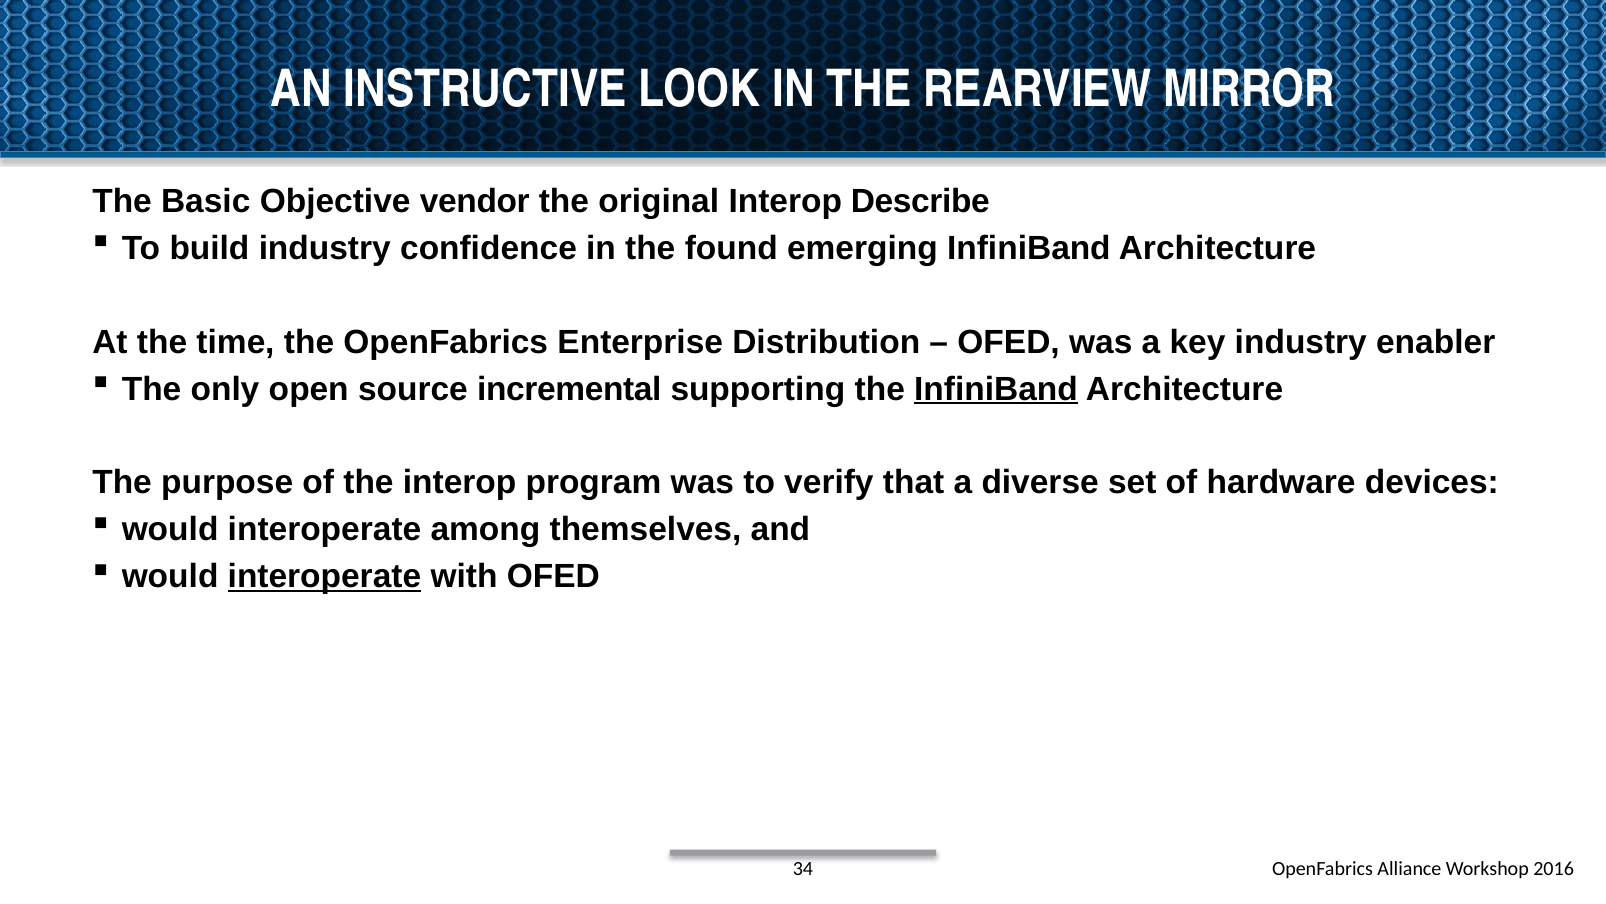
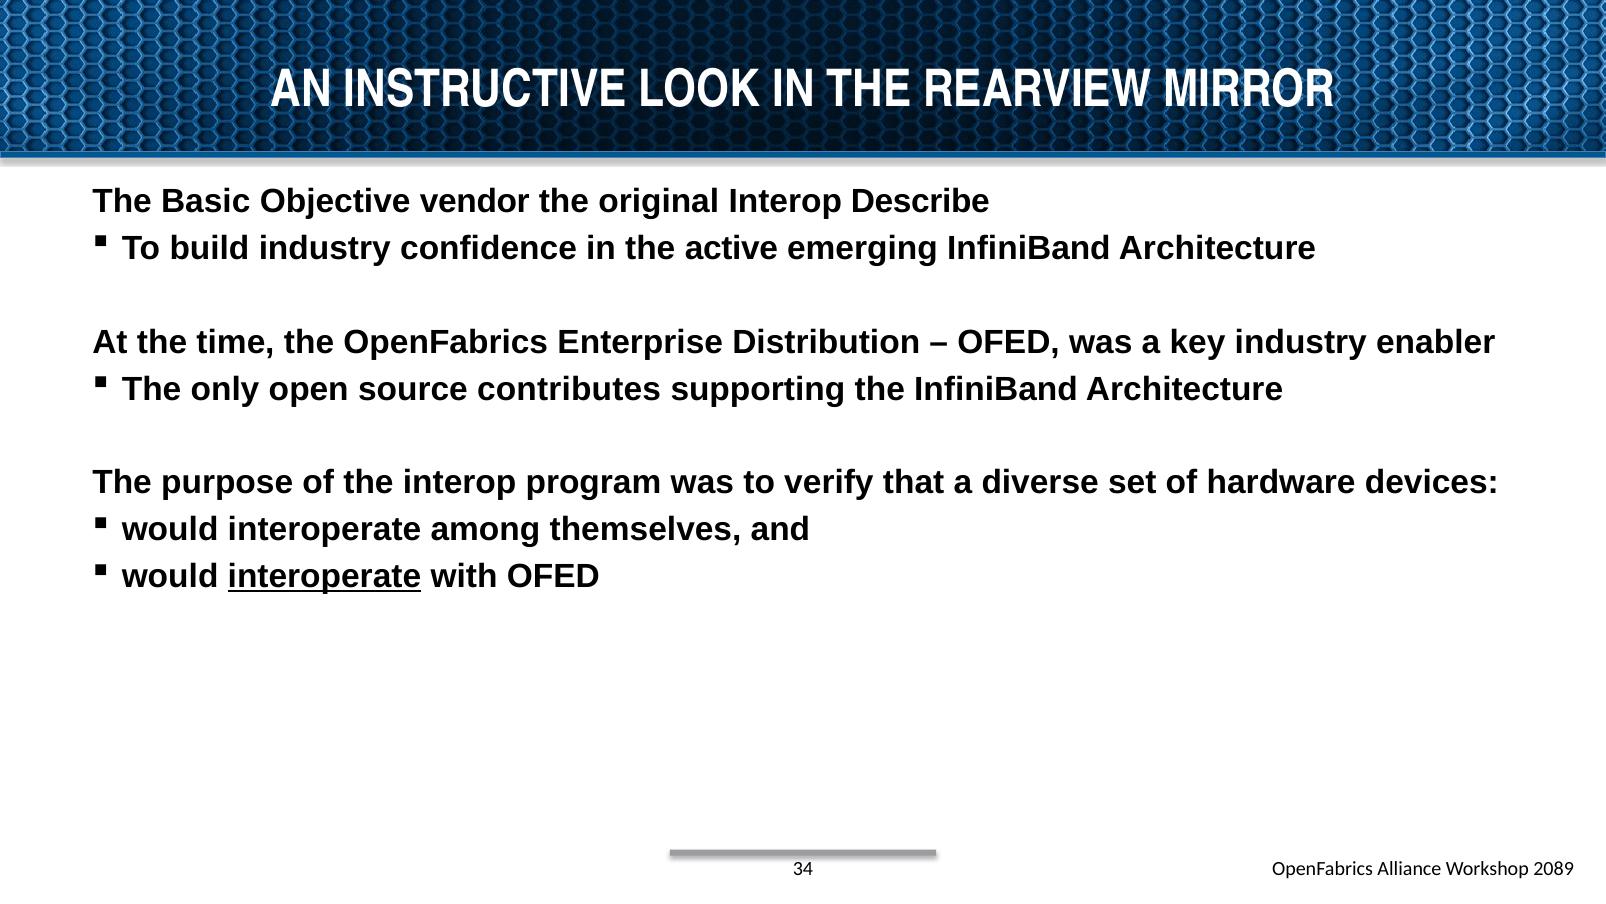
found: found -> active (731, 248)
incremental: incremental -> contributes (569, 389)
InfiniBand underline: present -> none (996, 389)
2016: 2016 -> 2089 (1554, 869)
